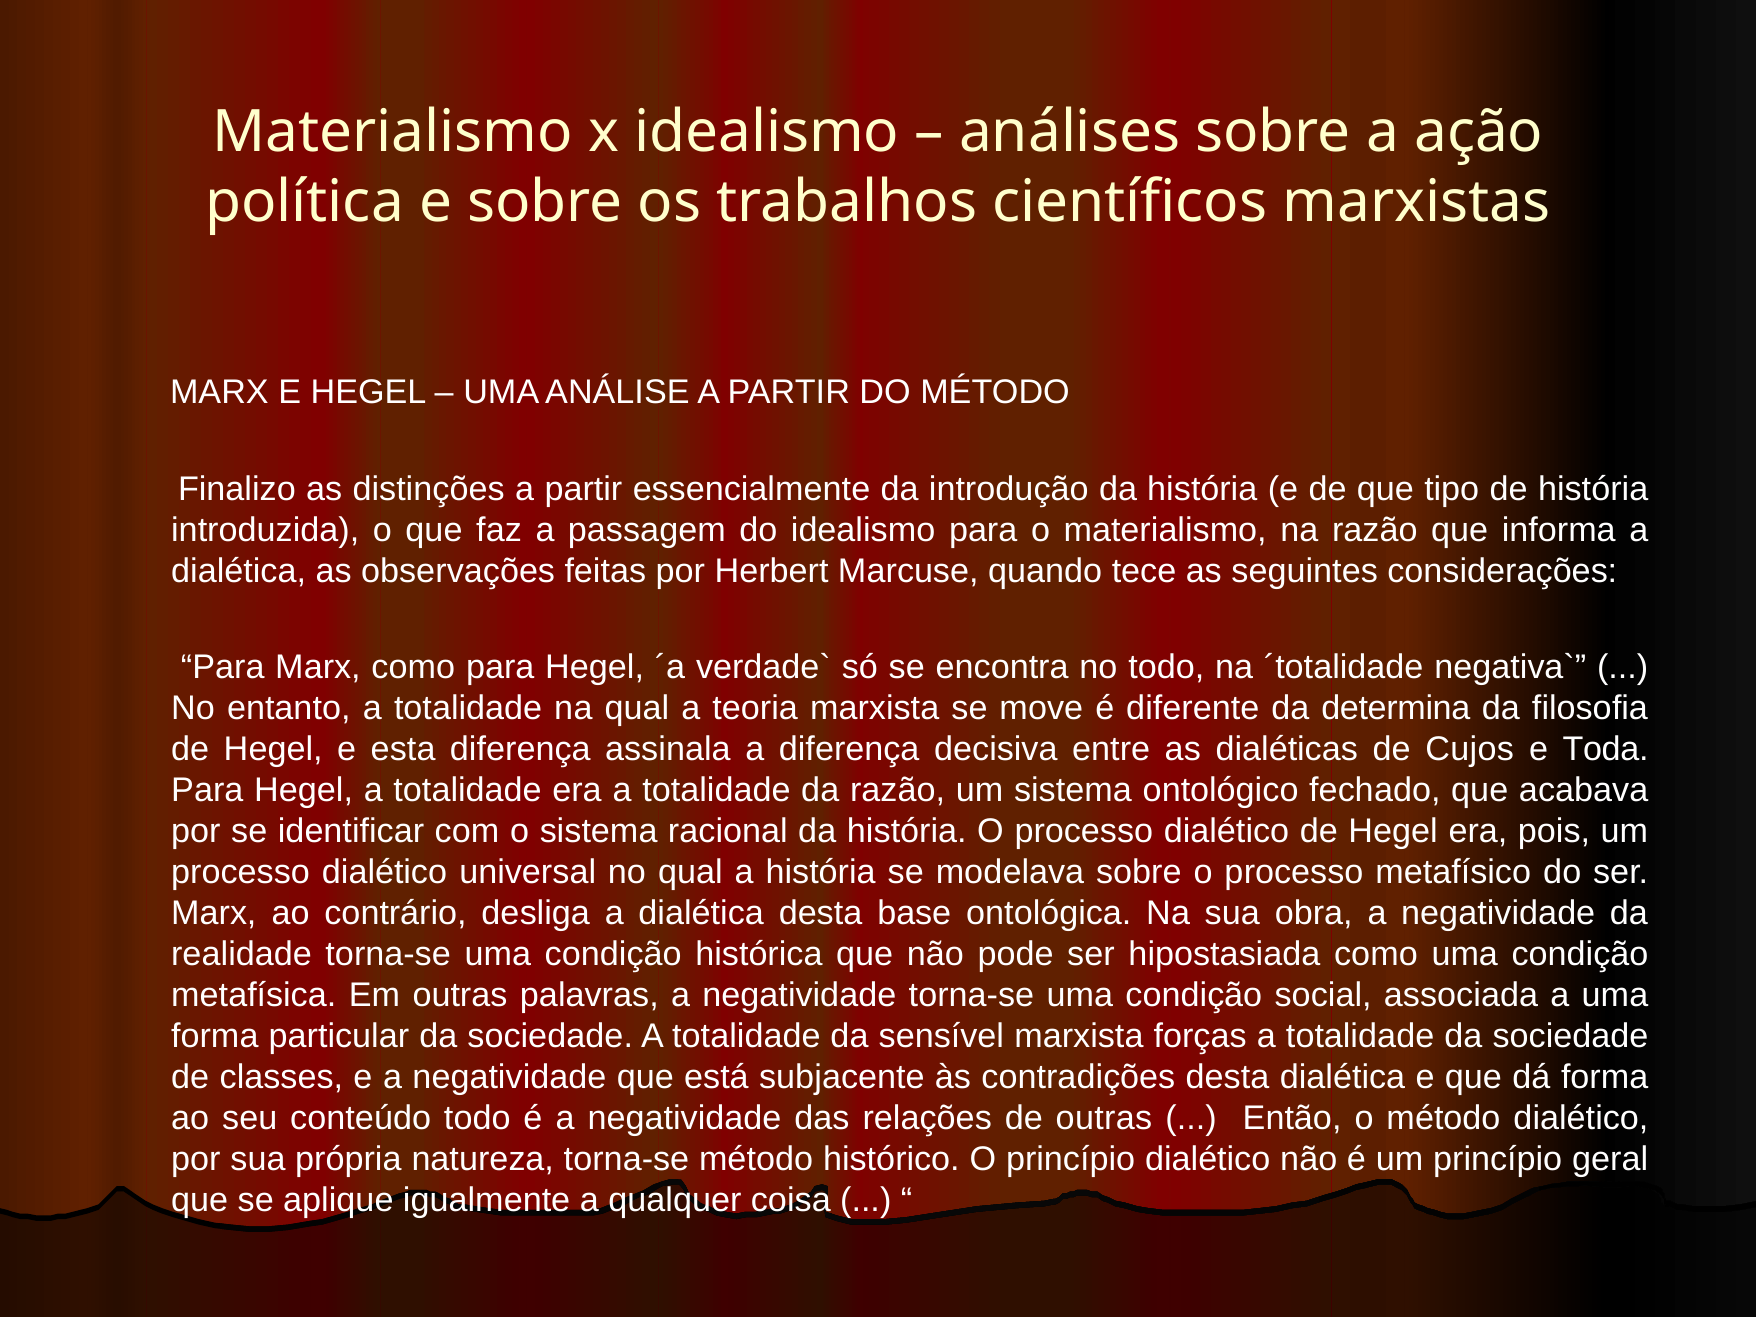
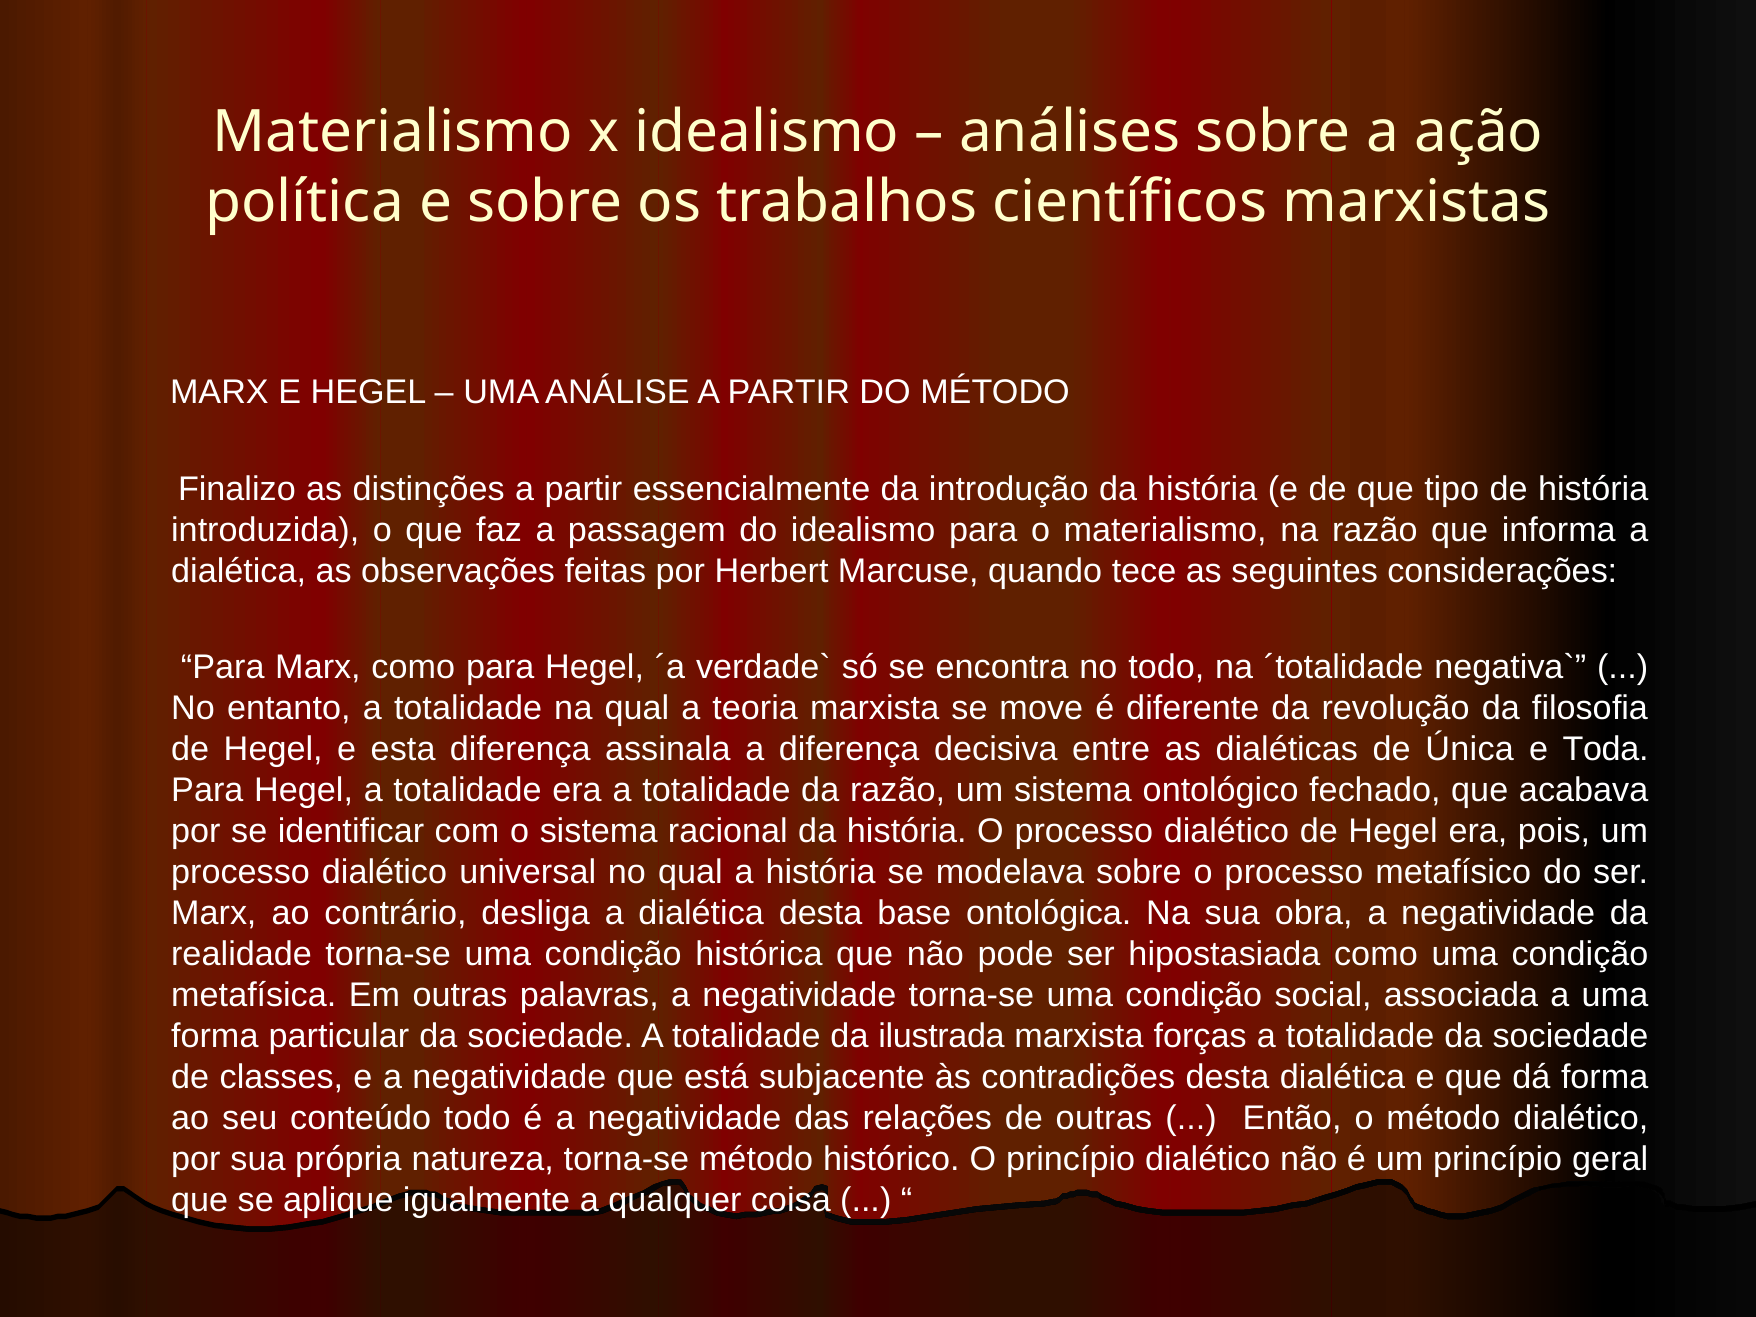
determina: determina -> revolução (1396, 708)
Cujos: Cujos -> Única (1470, 749)
sensível: sensível -> ilustrada (942, 1036)
